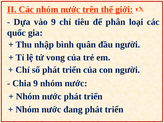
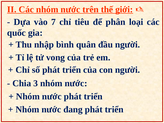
vào 9: 9 -> 7 (54, 22)
Chia 9: 9 -> 3 (36, 83)
